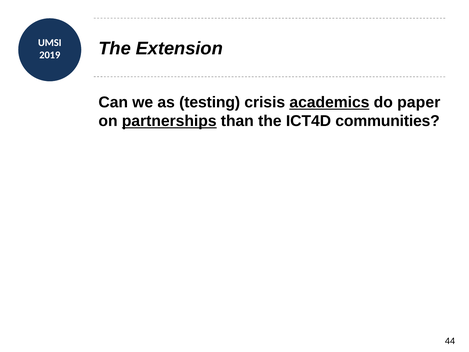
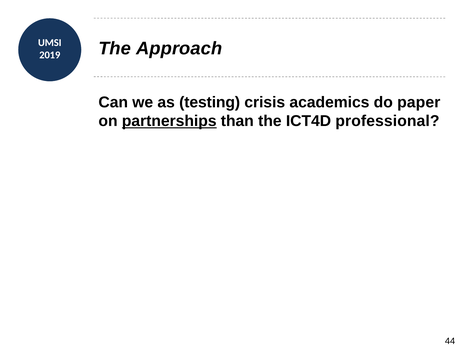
Extension: Extension -> Approach (179, 49)
academics underline: present -> none (329, 102)
communities: communities -> professional (387, 121)
